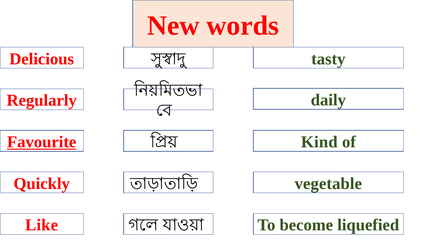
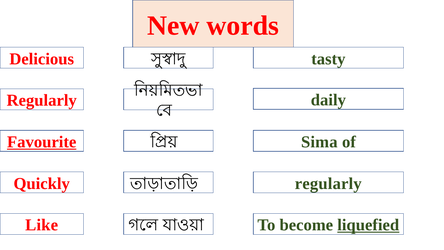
Kind: Kind -> Sima (319, 142)
vegetable: vegetable -> regularly (328, 183)
liquefied underline: none -> present (368, 225)
